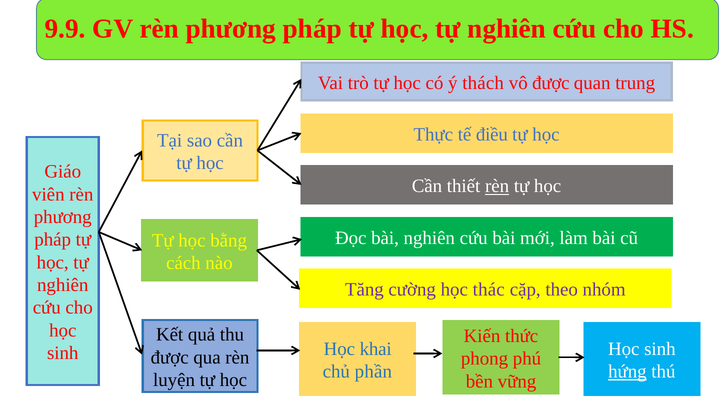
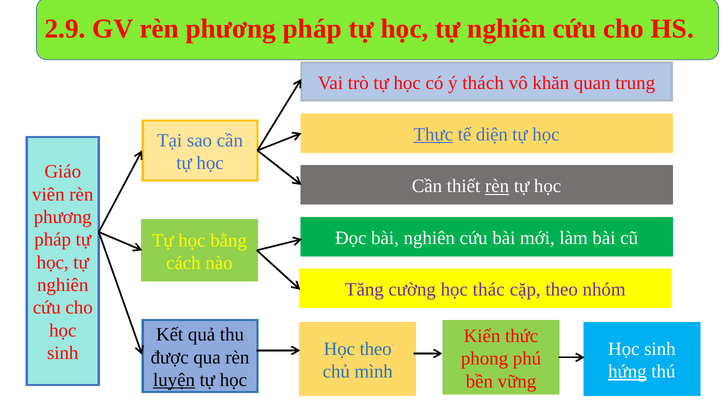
9.9: 9.9 -> 2.9 (65, 29)
vô được: được -> khăn (551, 83)
Thực underline: none -> present (433, 135)
điều: điều -> diện (492, 135)
Học khai: khai -> theo (376, 349)
phần: phần -> mình (374, 372)
luyện underline: none -> present (174, 380)
